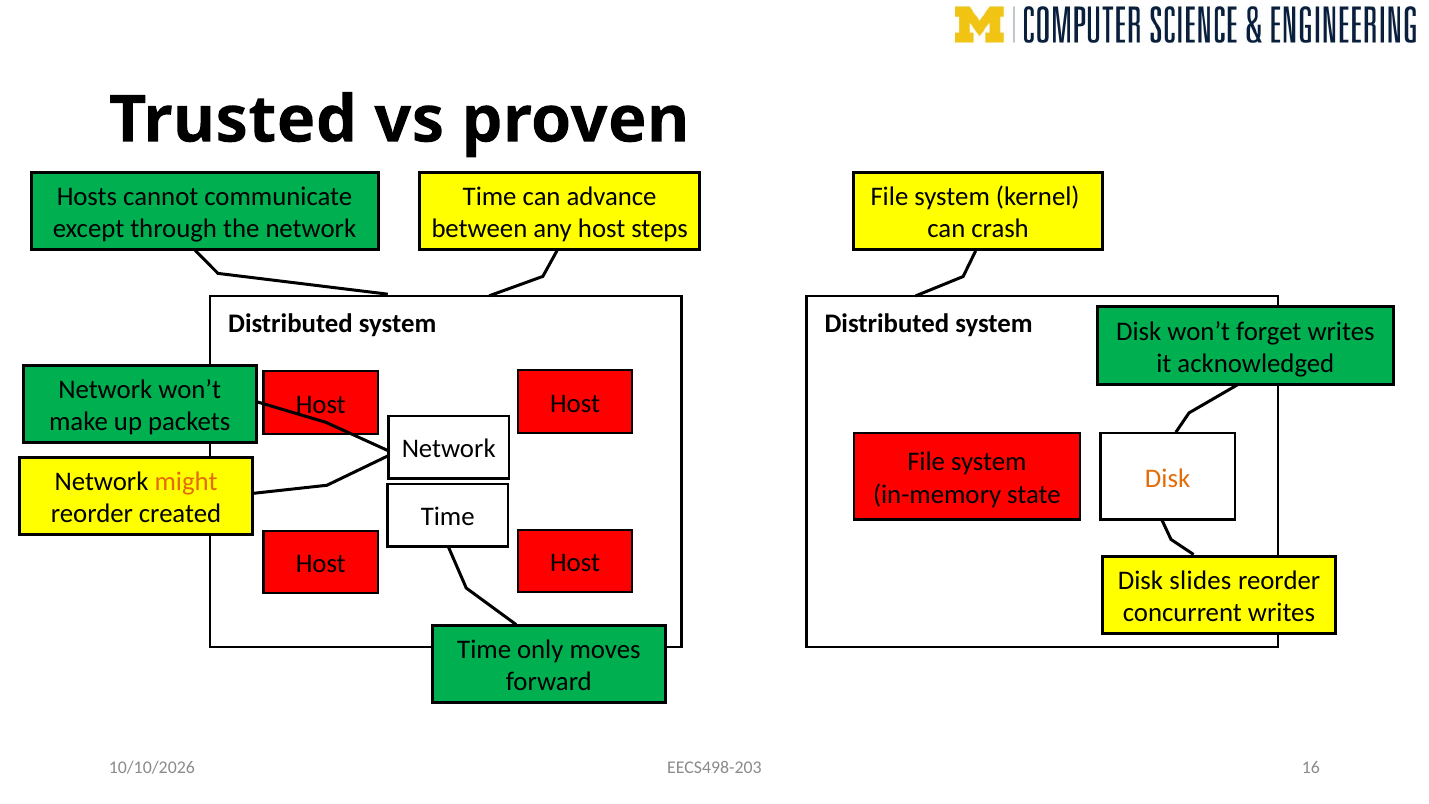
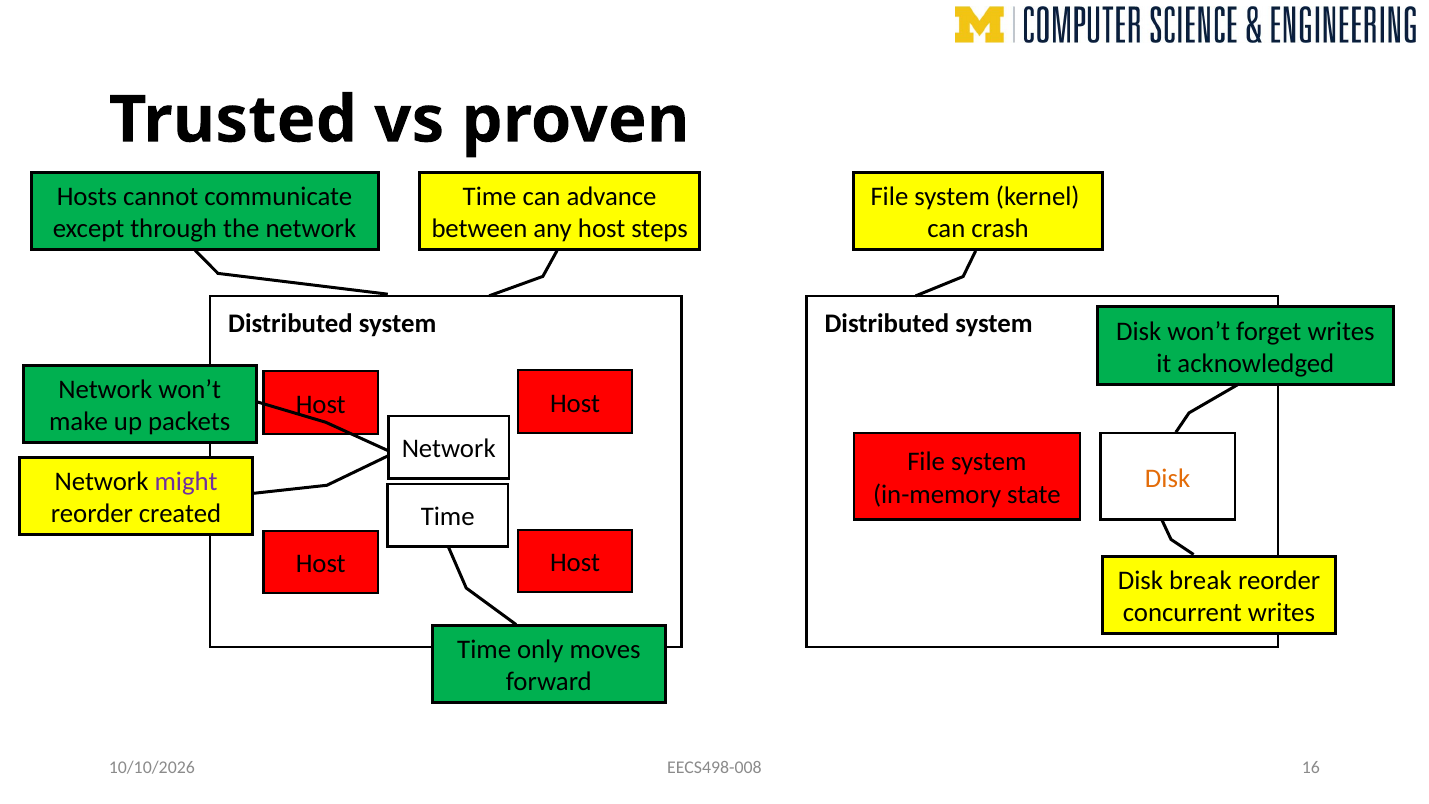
might colour: orange -> purple (186, 481)
slides: slides -> break (1200, 580)
EECS498-203: EECS498-203 -> EECS498-008 (714, 767)
